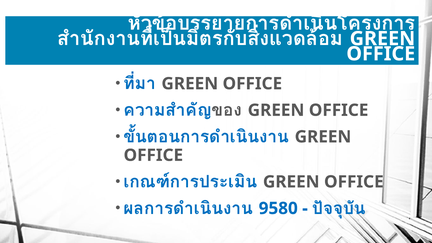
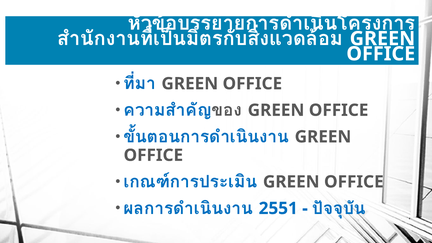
9580: 9580 -> 2551 (278, 208)
